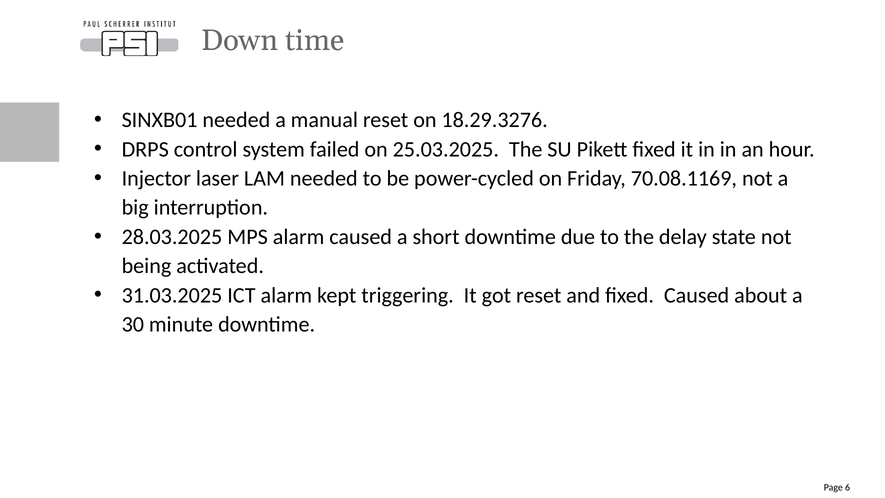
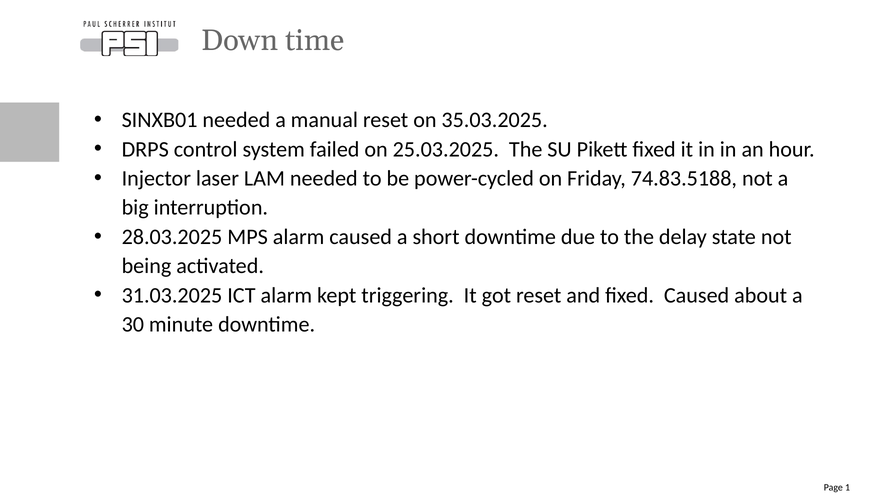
18.29.3276: 18.29.3276 -> 35.03.2025 (495, 120)
70.08.1169: 70.08.1169 -> 74.83.5188 (684, 178)
6: 6 -> 1 (848, 487)
